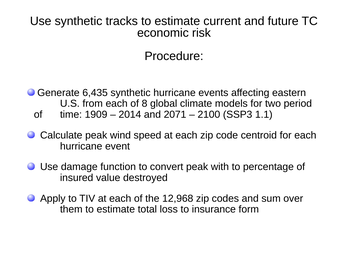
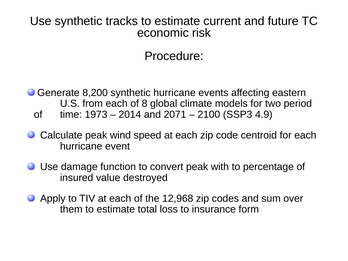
6,435: 6,435 -> 8,200 (95, 93)
1909: 1909 -> 1973 (96, 115)
1.1: 1.1 -> 4.9 (264, 115)
